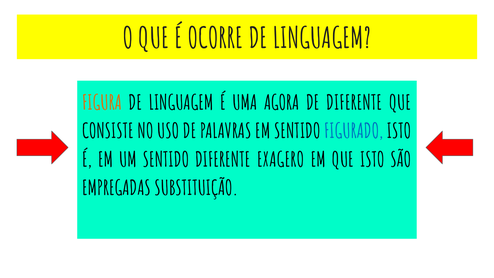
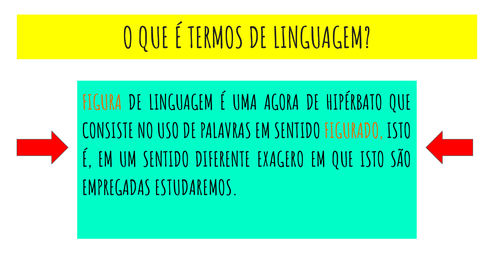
OCORRE: OCORRE -> TERMOS (216, 39)
DE DIFERENTE: DIFERENTE -> HIPÉRBATO (354, 103)
FIGURADO colour: blue -> orange (354, 131)
SUBSTITUIÇÃO: SUBSTITUIÇÃO -> ESTUDAREMOS (196, 188)
